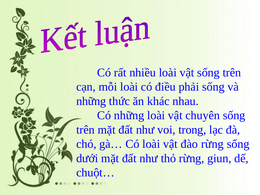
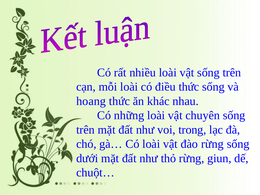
điều phải: phải -> thức (189, 87)
những: những -> hoang (91, 101)
